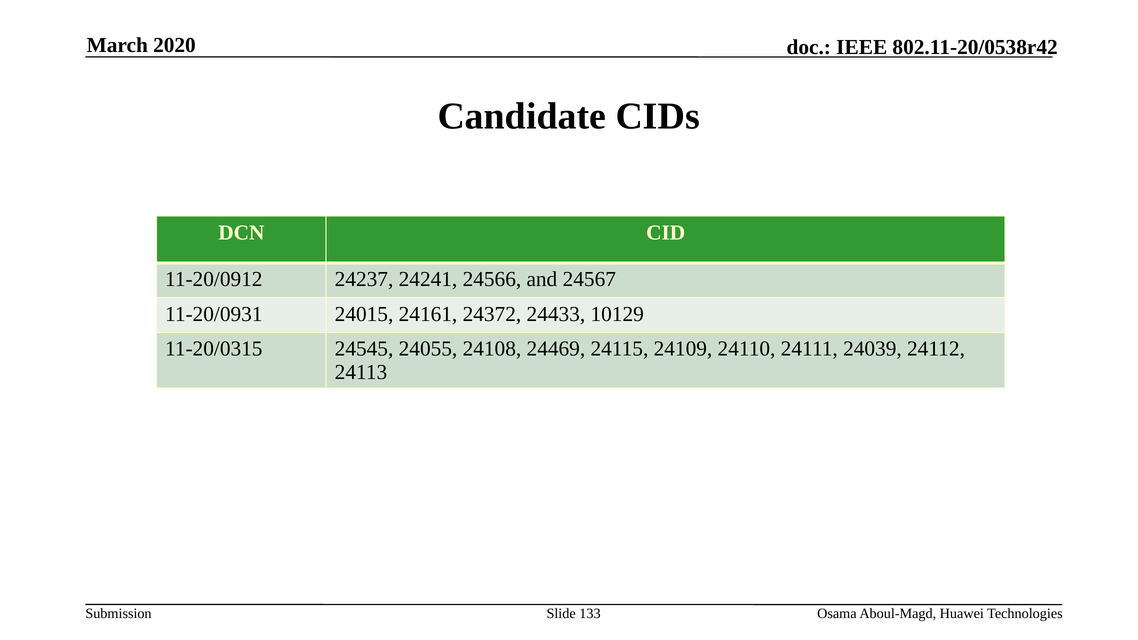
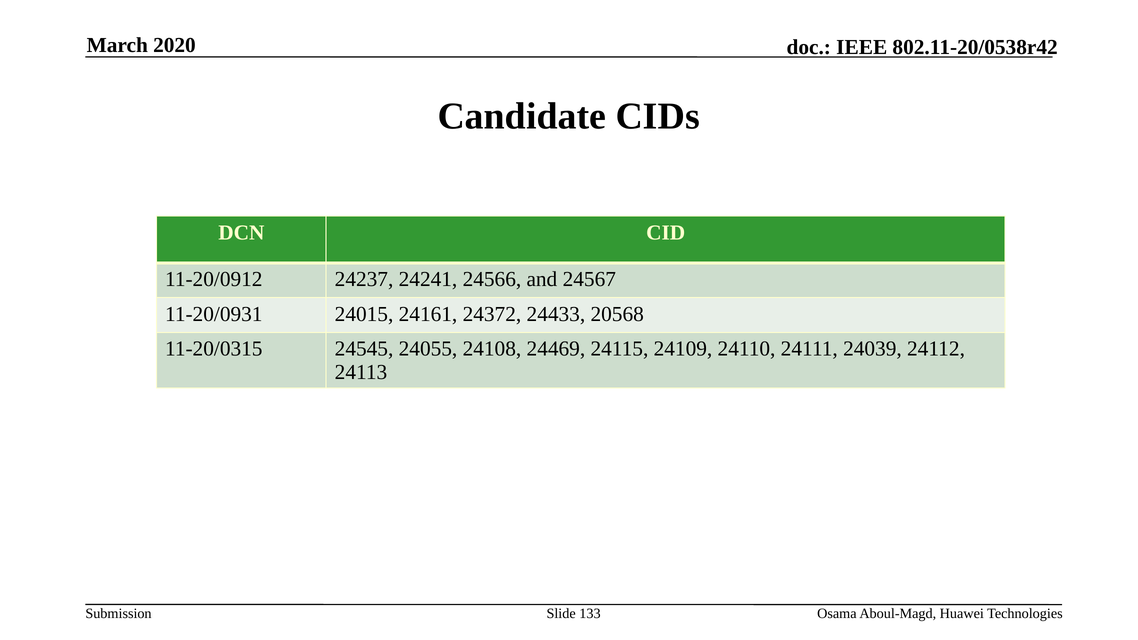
10129: 10129 -> 20568 (617, 314)
